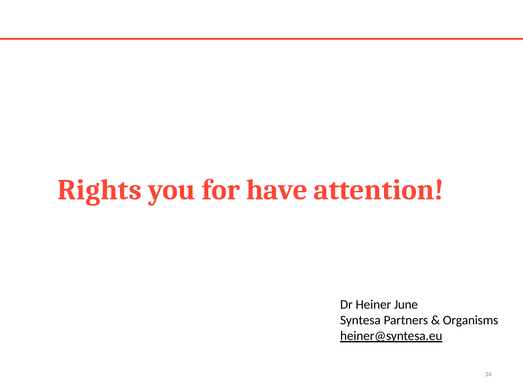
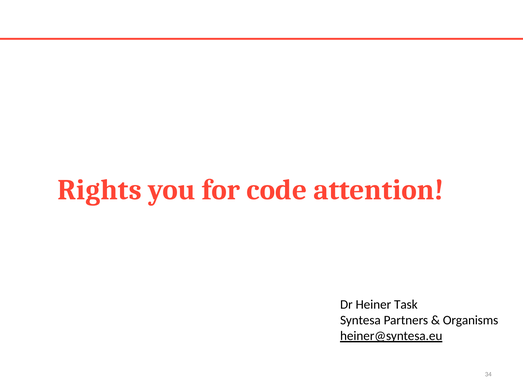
have: have -> code (277, 190)
June: June -> Task (406, 305)
